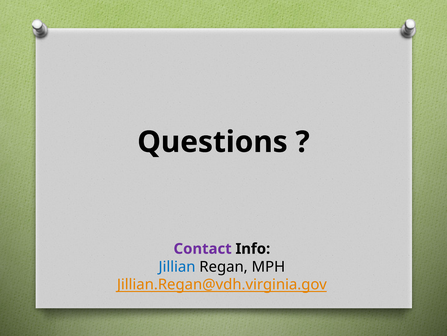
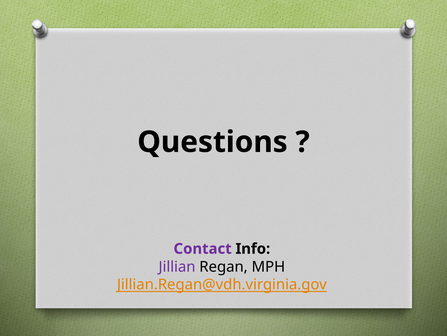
Jillian colour: blue -> purple (177, 266)
